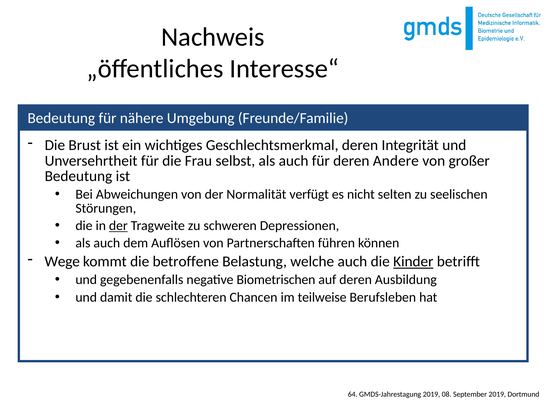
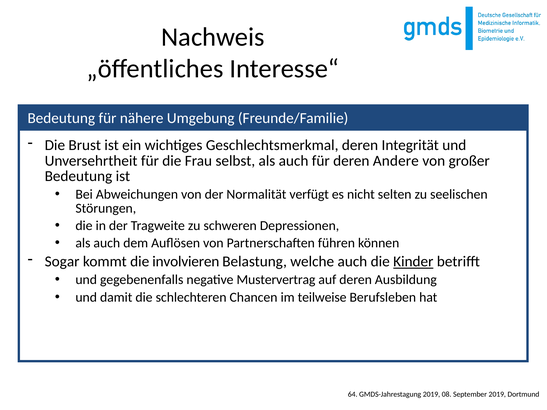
der underline: present -> none (118, 226)
Wege: Wege -> Sogar (62, 262)
betroffene: betroffene -> involvieren (186, 262)
Biometrischen: Biometrischen -> Mustervertrag (276, 280)
